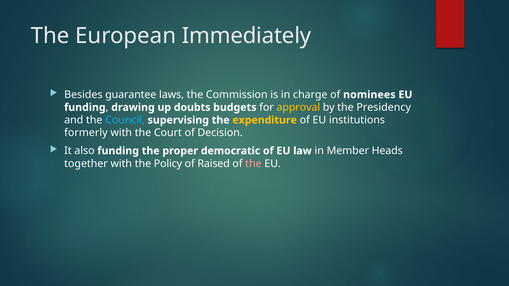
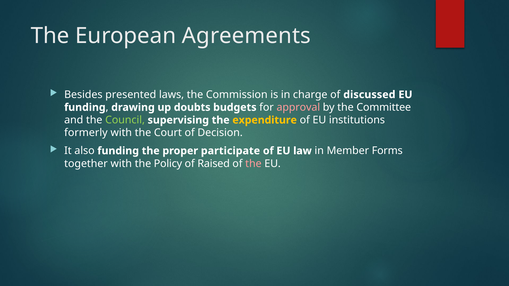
Immediately: Immediately -> Agreements (246, 36)
guarantee: guarantee -> presented (131, 95)
nominees: nominees -> discussed (369, 95)
approval colour: yellow -> pink (298, 107)
Presidency: Presidency -> Committee (384, 107)
Council colour: light blue -> light green (125, 120)
democratic: democratic -> participate (230, 151)
Heads: Heads -> Forms (387, 151)
